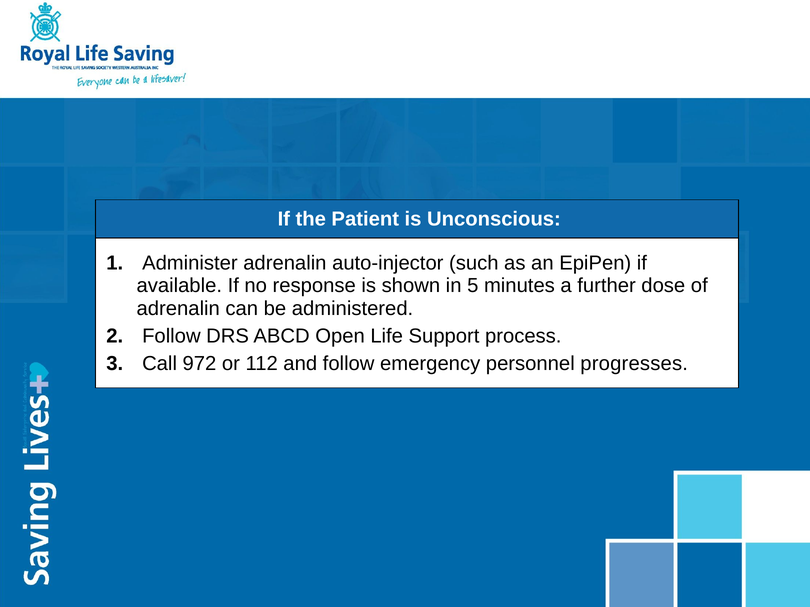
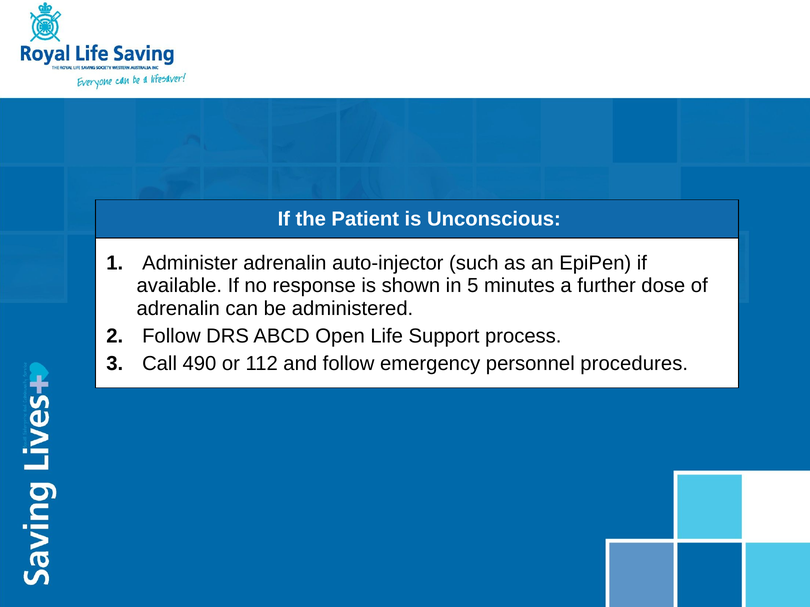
972: 972 -> 490 (199, 364)
progresses: progresses -> procedures (634, 364)
